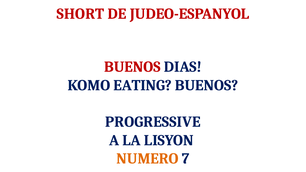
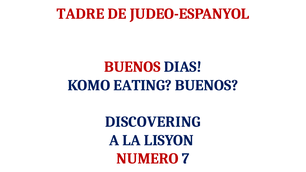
SHORT: SHORT -> TADRE (80, 14)
PROGRESSIVE: PROGRESSIVE -> DISCOVERING (153, 122)
NUMERO colour: orange -> red (148, 159)
